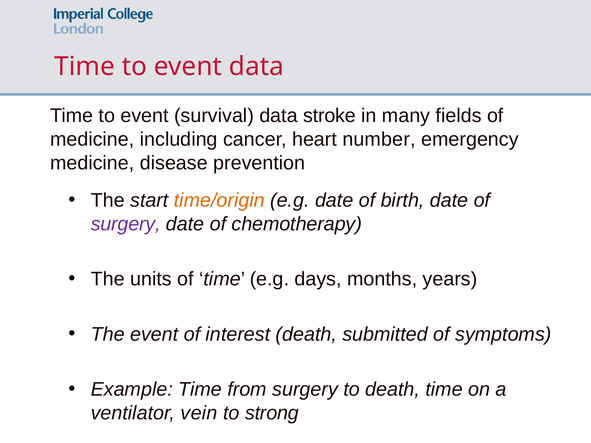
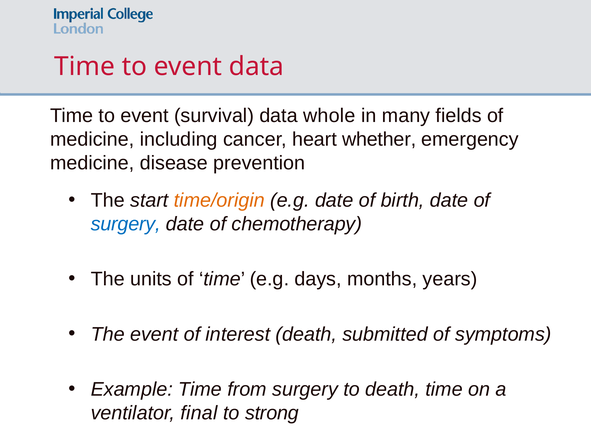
stroke: stroke -> whole (329, 116)
number: number -> whether (379, 139)
surgery colour: purple -> blue (126, 224)
vein: vein -> final (199, 413)
